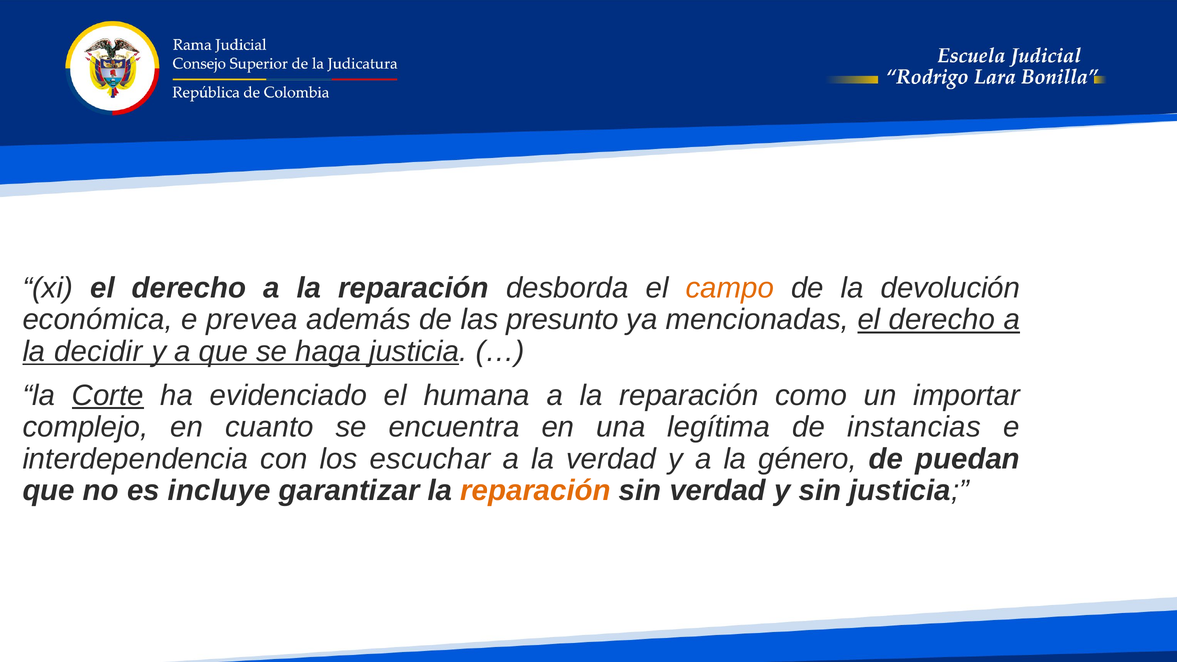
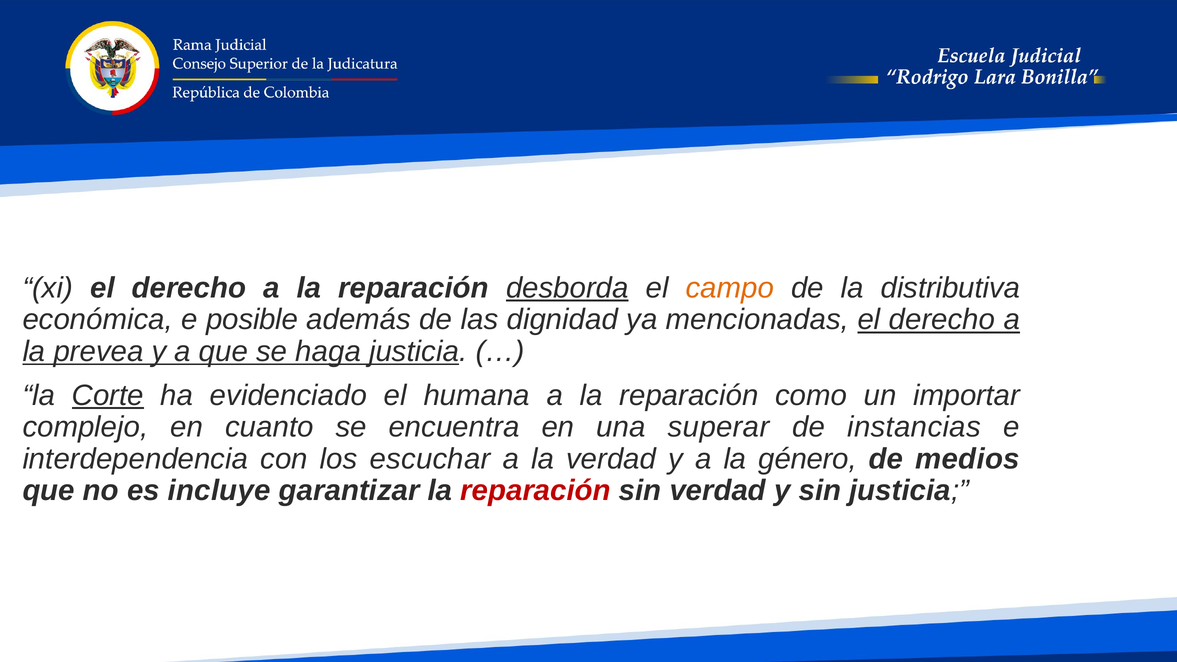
desborda underline: none -> present (567, 288)
devolución: devolución -> distributiva (950, 288)
prevea: prevea -> posible (252, 320)
presunto: presunto -> dignidad (562, 320)
decidir: decidir -> prevea (99, 351)
legítima: legítima -> superar (719, 427)
puedan: puedan -> medios (967, 459)
reparación colour: orange -> red (536, 491)
